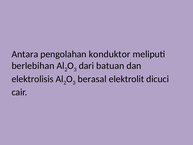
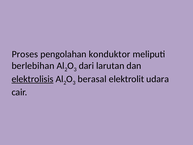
Antara: Antara -> Proses (25, 54)
batuan: batuan -> larutan (110, 66)
elektrolisis underline: none -> present (33, 79)
dicuci: dicuci -> udara (158, 79)
